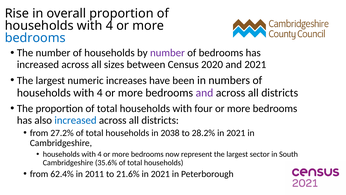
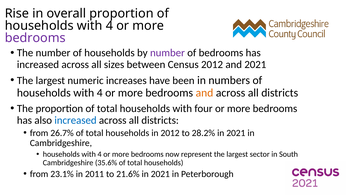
bedrooms colour: blue -> purple (35, 38)
Census 2020: 2020 -> 2012 (212, 64)
and colour: purple -> orange (204, 93)
27.2%: 27.2% -> 26.7% (62, 133)
in 2038: 2038 -> 2012 (170, 133)
62.4%: 62.4% -> 23.1% (62, 174)
